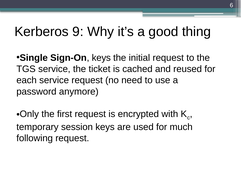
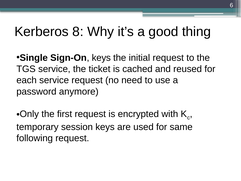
9: 9 -> 8 (78, 32)
much: much -> same (181, 127)
